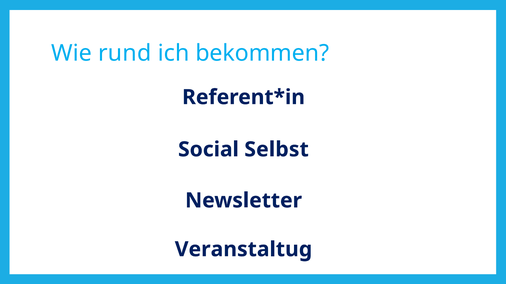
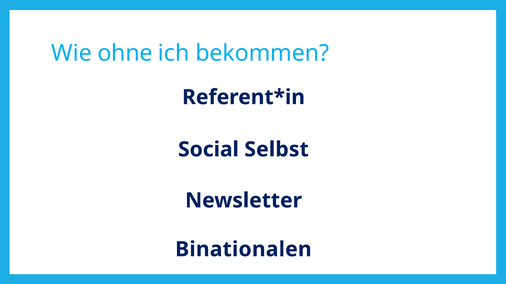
rund: rund -> ohne (125, 53)
Veranstaltug: Veranstaltug -> Binationalen (243, 250)
